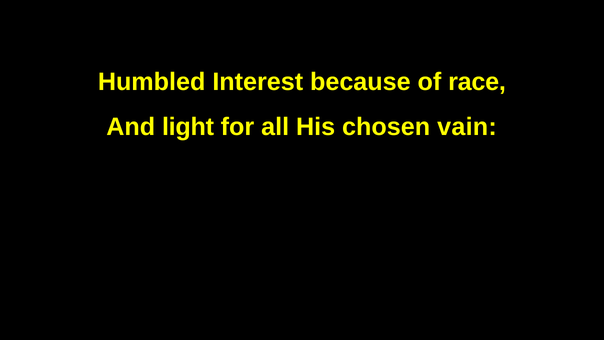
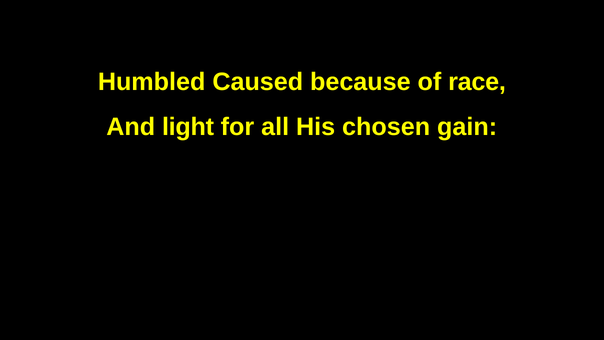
Interest: Interest -> Caused (258, 82)
vain: vain -> gain (467, 127)
